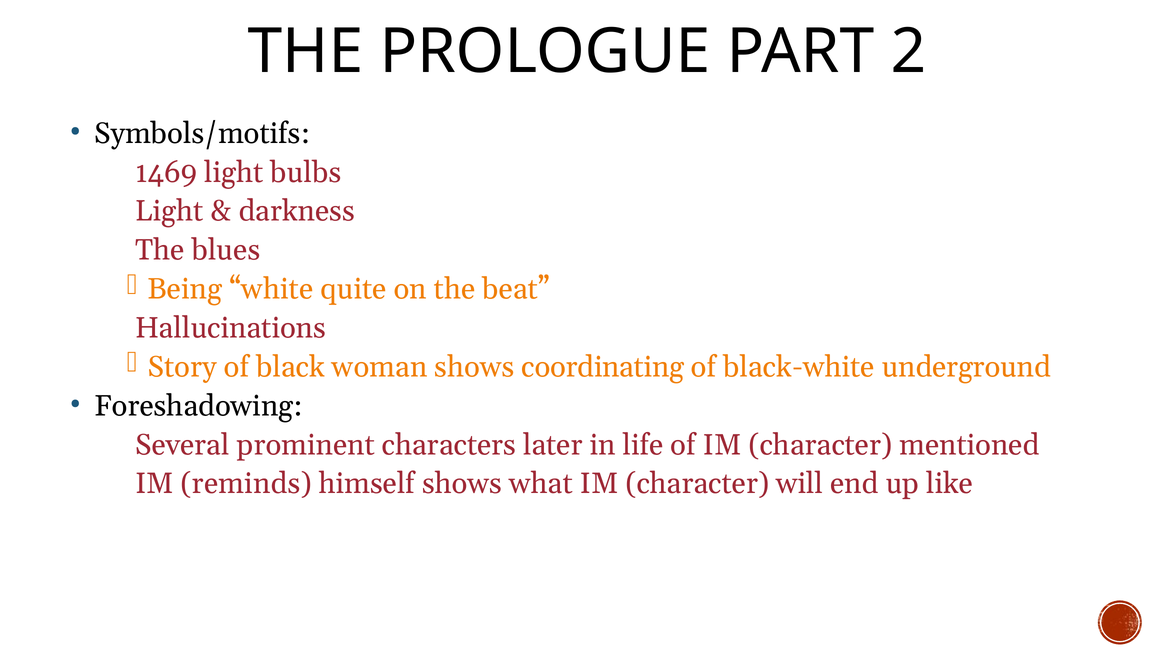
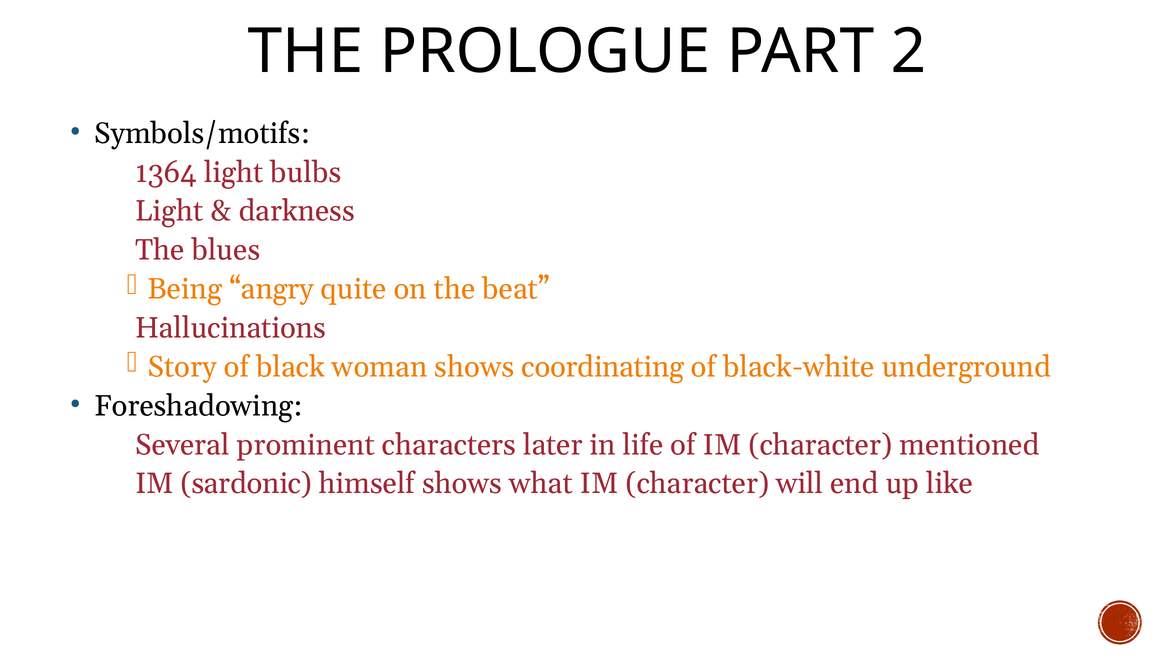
1469: 1469 -> 1364 (166, 172)
white: white -> angry (271, 289)
reminds: reminds -> sardonic (246, 483)
